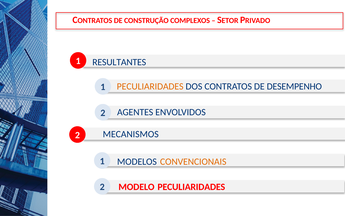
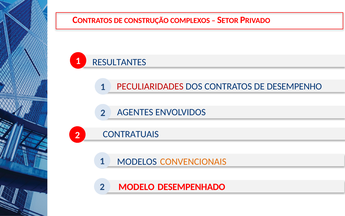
PECULIARIDADES colour: orange -> red (150, 86)
MECANISMOS: MECANISMOS -> CONTRATUAIS (131, 134)
MODELO PECULIARIDADES: PECULIARIDADES -> DESEMPENHADO (191, 187)
